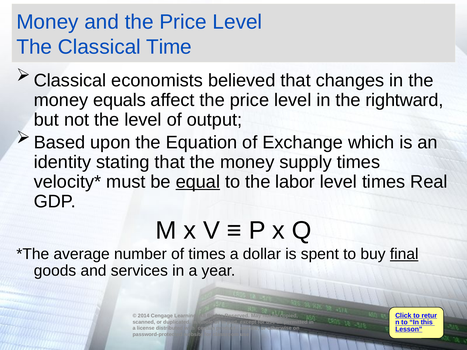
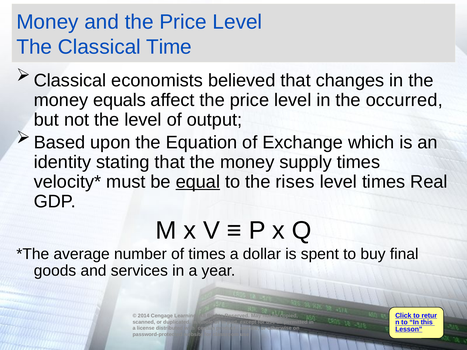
rightward: rightward -> occurred (404, 100)
labor: labor -> rises (295, 182)
final underline: present -> none (404, 254)
